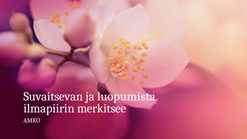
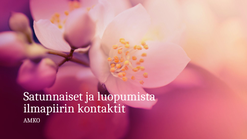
Suvaitsevan: Suvaitsevan -> Satunnaiset (53, 96)
merkitsee: merkitsee -> kontaktit (101, 108)
